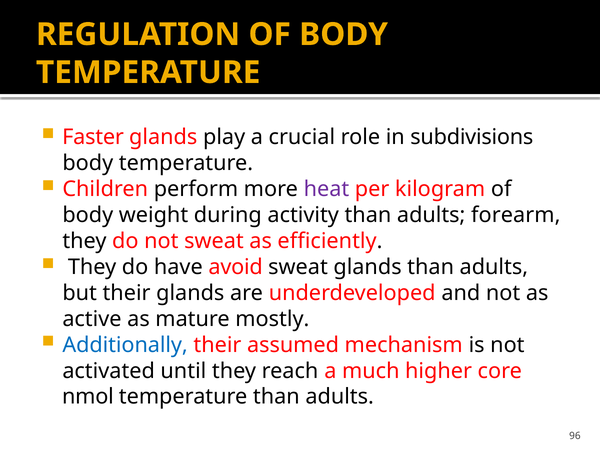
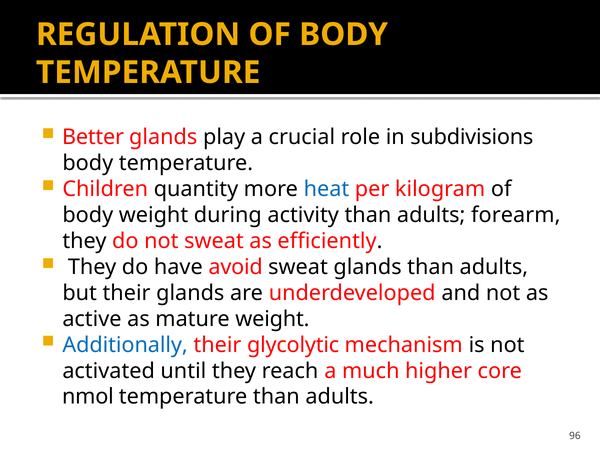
Faster: Faster -> Better (93, 137)
perform: perform -> quantity (196, 189)
heat colour: purple -> blue (326, 189)
mature mostly: mostly -> weight (272, 319)
assumed: assumed -> glycolytic (293, 345)
